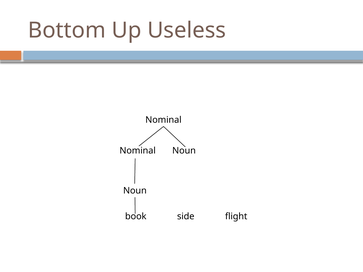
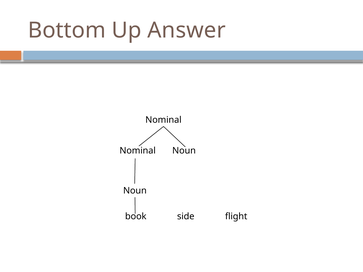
Useless: Useless -> Answer (187, 30)
